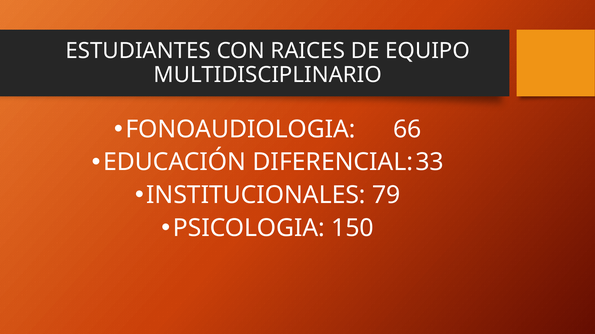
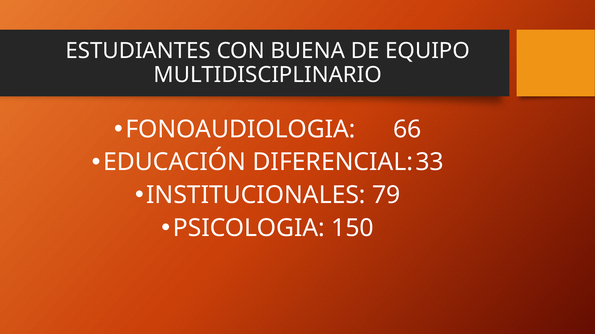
RAICES: RAICES -> BUENA (308, 51)
